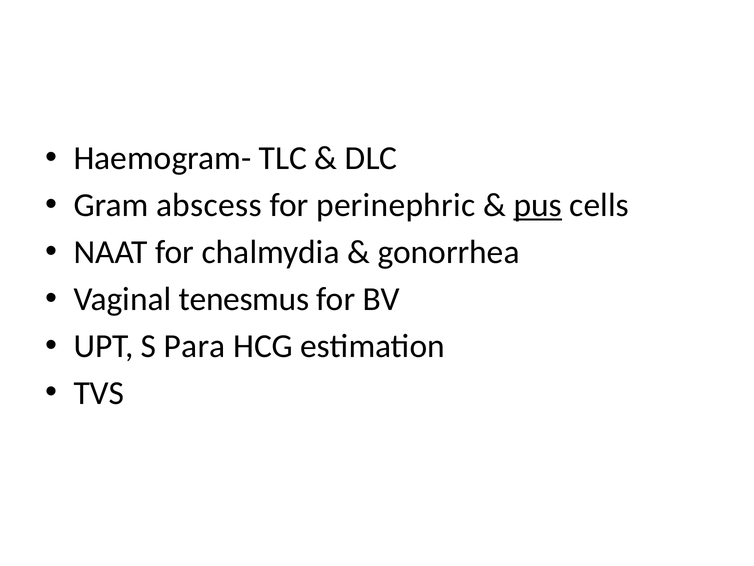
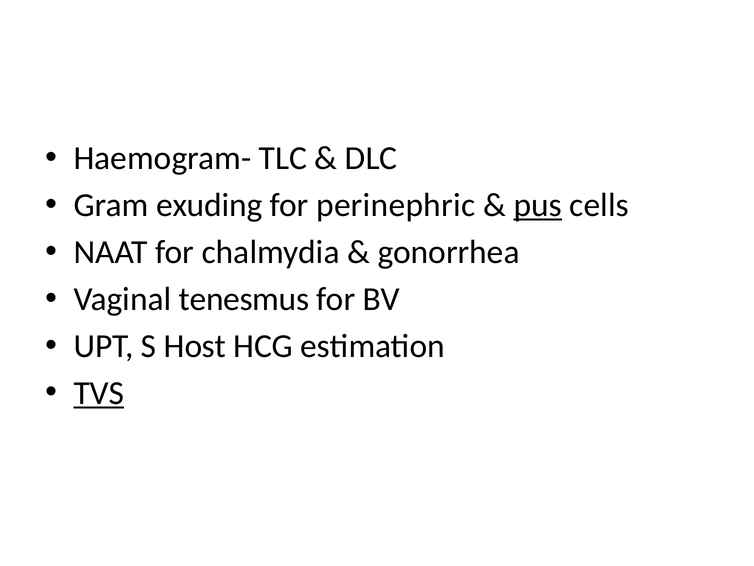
abscess: abscess -> exuding (209, 205)
Para: Para -> Host (195, 346)
TVS underline: none -> present (99, 393)
